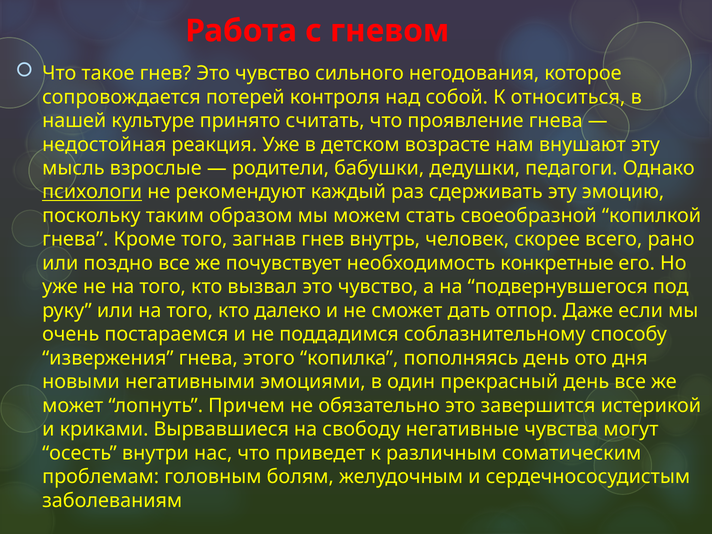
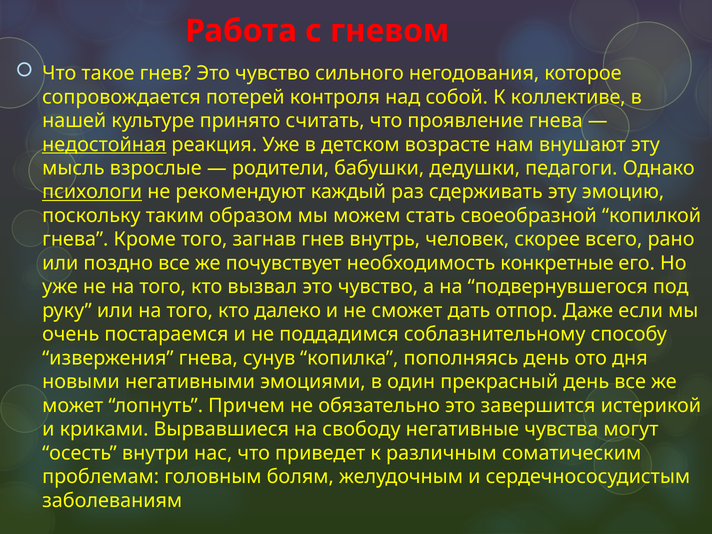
относиться: относиться -> коллективе (568, 97)
недостойная underline: none -> present (104, 144)
этого: этого -> сунув (269, 358)
